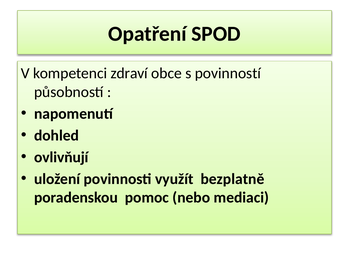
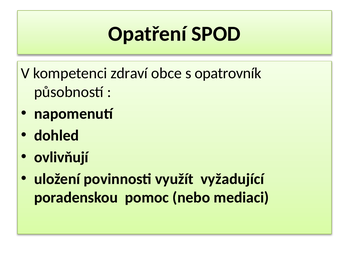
povinností: povinností -> opatrovník (228, 73)
bezplatně: bezplatně -> vyžadující (232, 179)
